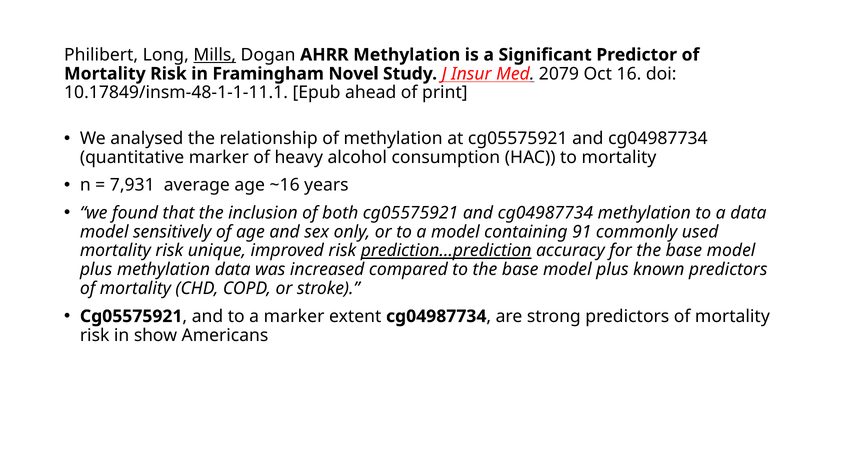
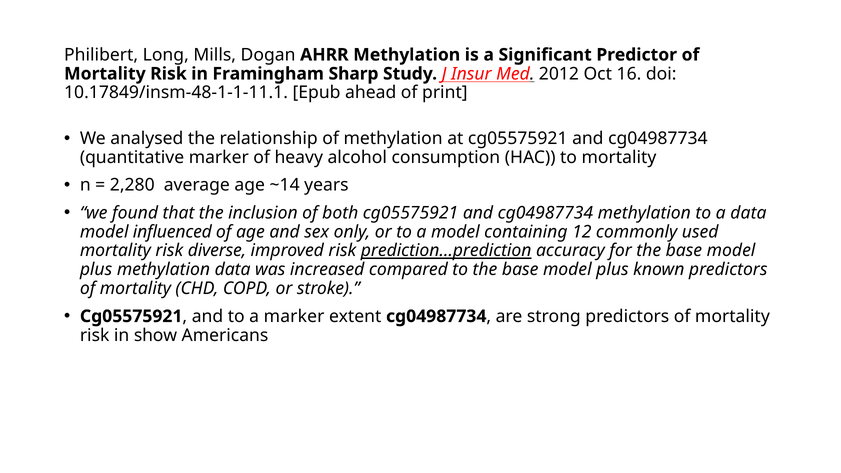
Mills underline: present -> none (215, 55)
Novel: Novel -> Sharp (354, 74)
2079: 2079 -> 2012 (559, 74)
7,931: 7,931 -> 2,280 (132, 185)
~16: ~16 -> ~14 (285, 185)
sensitively: sensitively -> influenced (172, 232)
91: 91 -> 12 (582, 232)
unique: unique -> diverse (217, 251)
